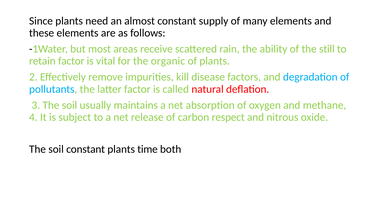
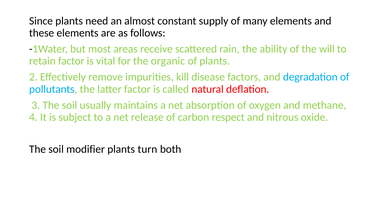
still: still -> will (327, 49)
soil constant: constant -> modifier (86, 149)
time: time -> turn (147, 149)
